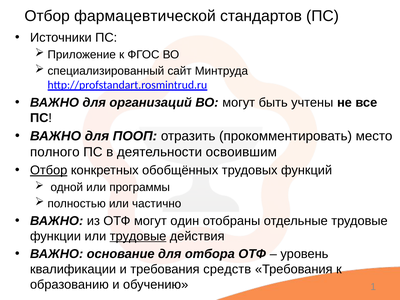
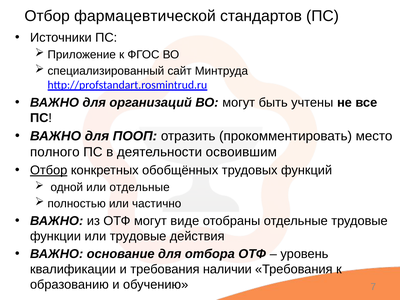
или программы: программы -> отдельные (140, 187)
один: один -> виде (185, 221)
трудовые underline: present -> none (138, 236)
средств: средств -> наличии (227, 269)
1: 1 -> 7 (373, 287)
